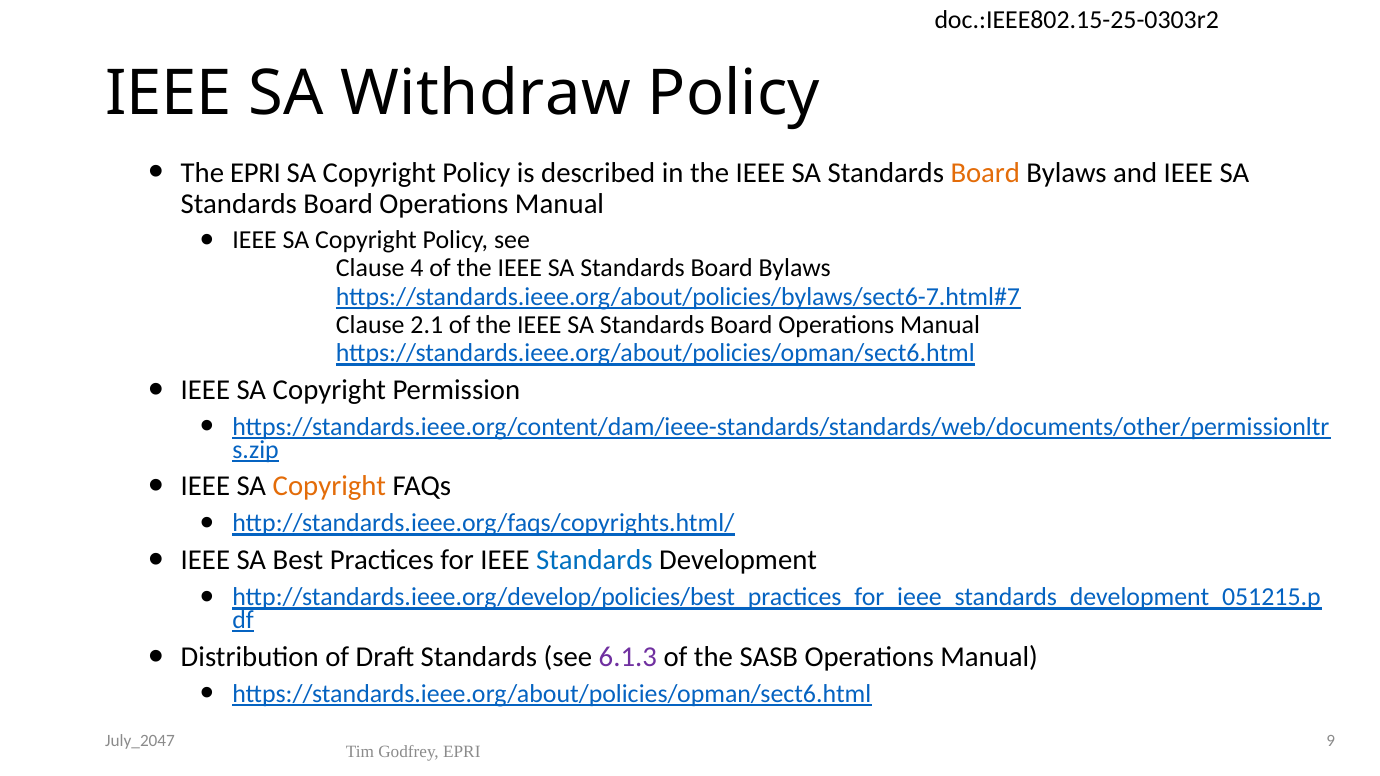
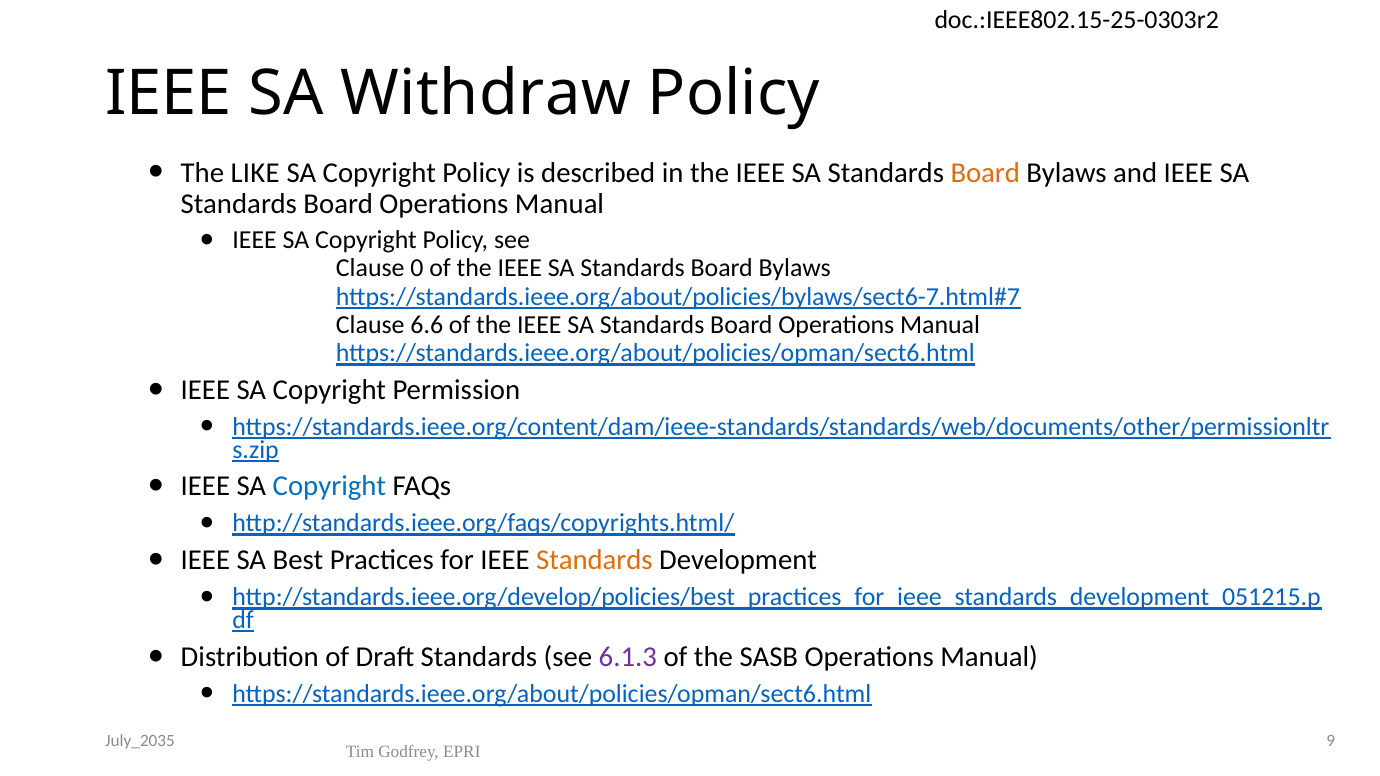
The EPRI: EPRI -> LIKE (255, 173)
4: 4 -> 0 (417, 268)
2.1: 2.1 -> 6.6 (427, 325)
Copyright colour: orange -> blue (329, 486)
Standards colour: blue -> orange (594, 560)
July_2047: July_2047 -> July_2035 (140, 741)
